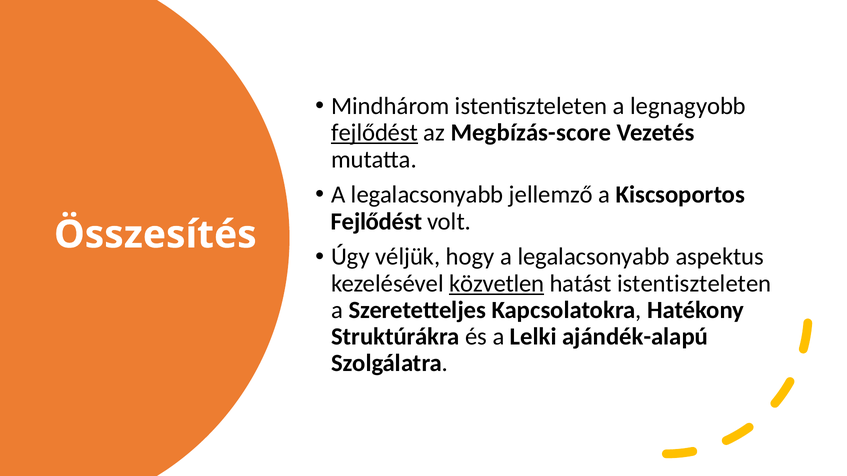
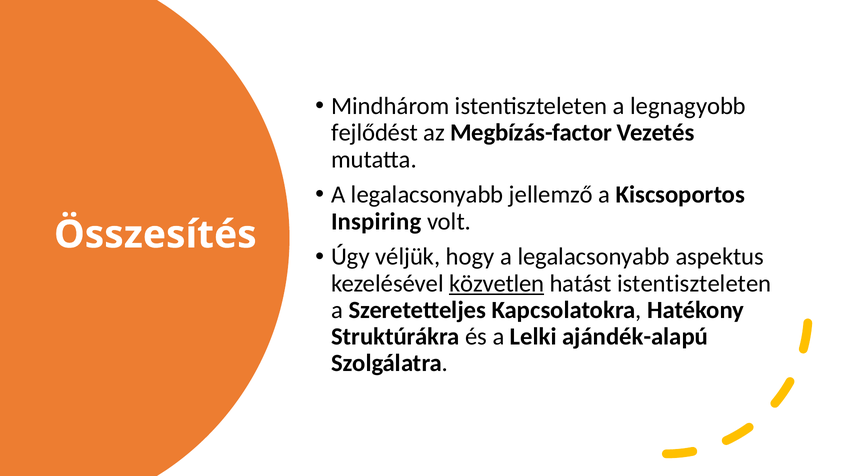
fejlődést underline: present -> none (375, 133)
Megbízás-score: Megbízás-score -> Megbízás-factor (531, 133)
Fejlődést: Fejlődést -> Inspiring (376, 222)
